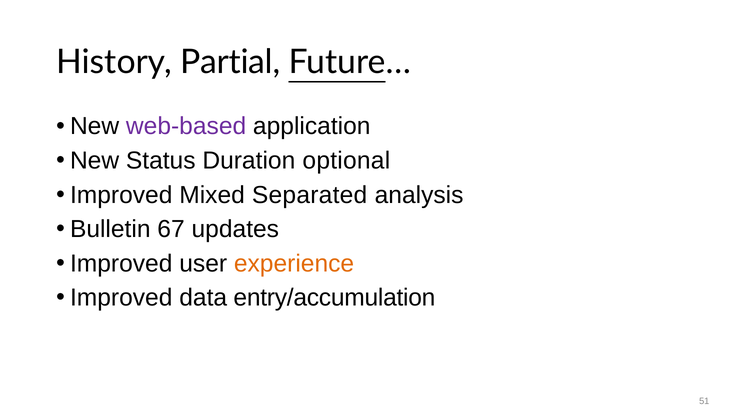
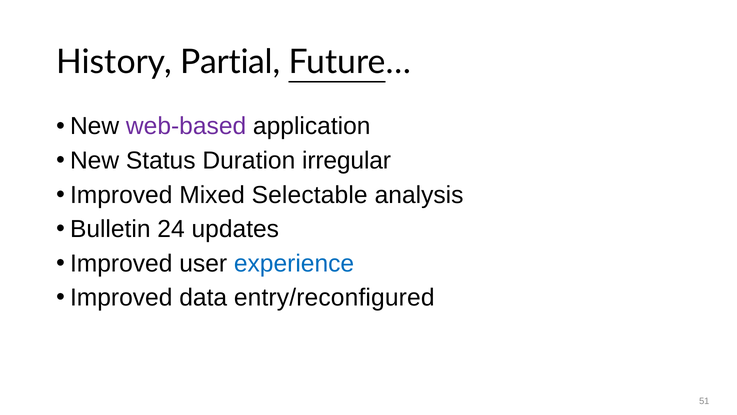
optional: optional -> irregular (347, 160)
Separated: Separated -> Selectable (310, 195)
67: 67 -> 24 (171, 229)
experience colour: orange -> blue (294, 263)
entry/accumulation: entry/accumulation -> entry/reconfigured (334, 297)
